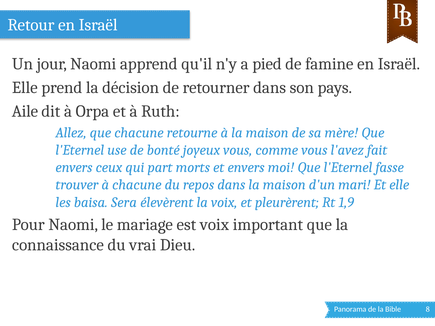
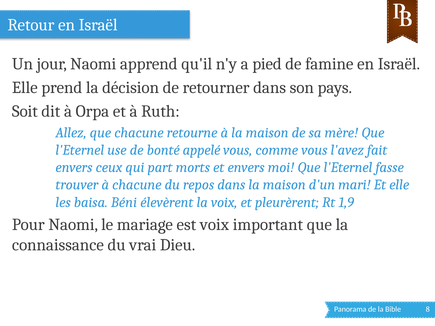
Aile: Aile -> Soit (25, 111)
joyeux: joyeux -> appelé (202, 150)
Sera: Sera -> Béni (124, 202)
